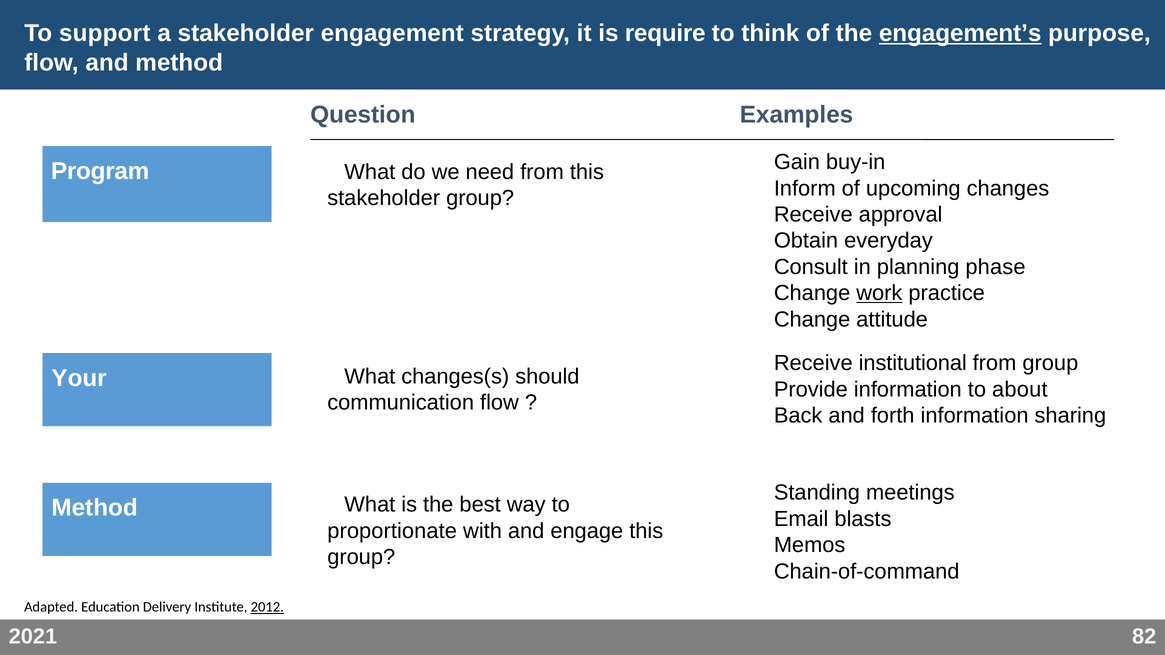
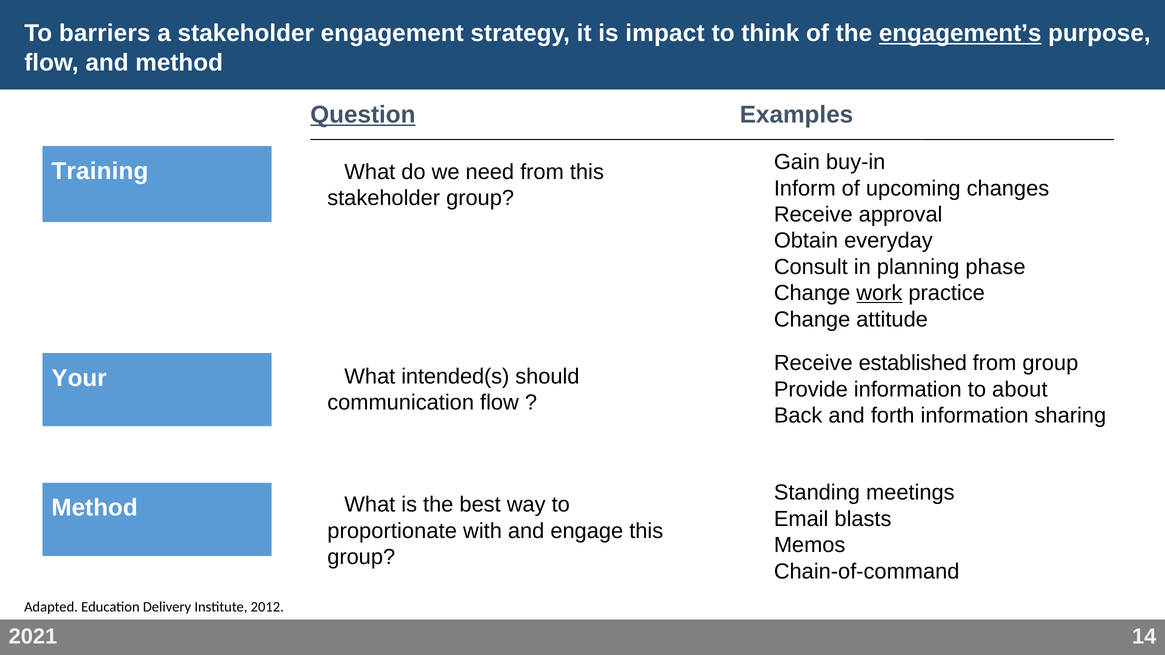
support: support -> barriers (105, 33)
require: require -> impact (665, 33)
Question underline: none -> present (363, 115)
Program: Program -> Training (100, 171)
institutional: institutional -> established (913, 363)
changes(s: changes(s -> intended(s (455, 376)
2012 underline: present -> none (267, 607)
82: 82 -> 14 (1144, 637)
